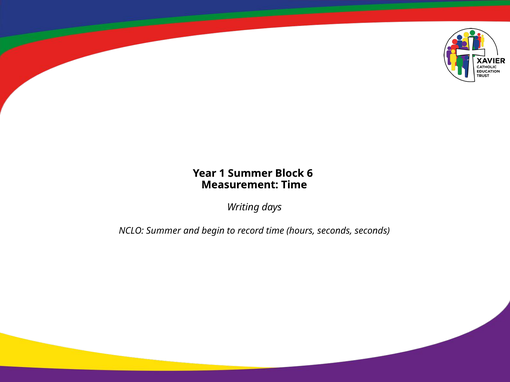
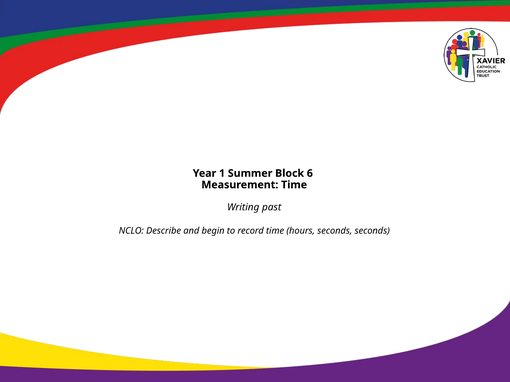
days: days -> past (272, 208)
NCLO Summer: Summer -> Describe (164, 231)
